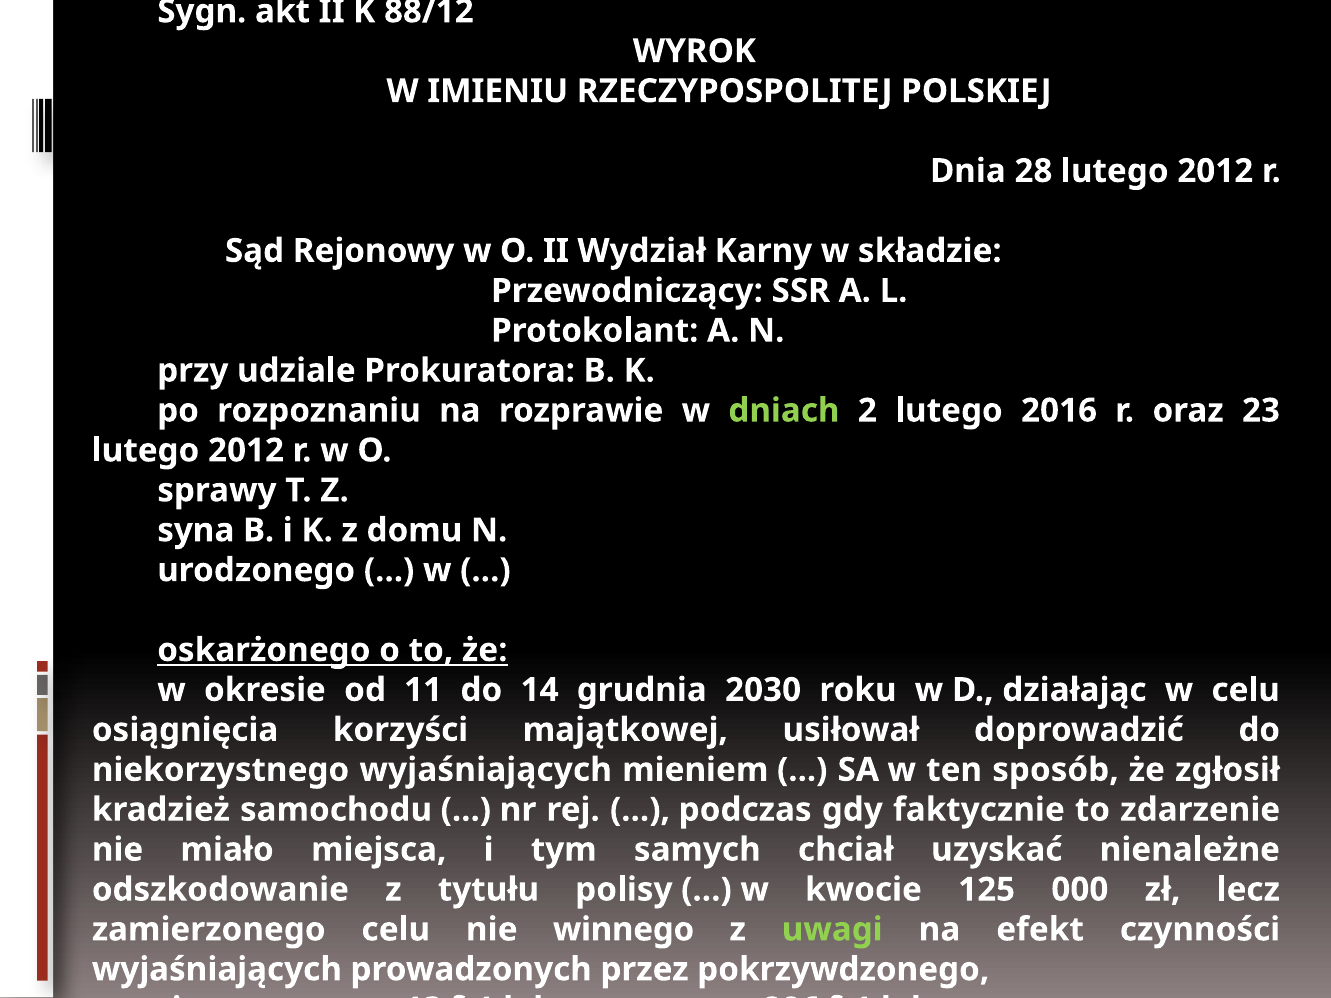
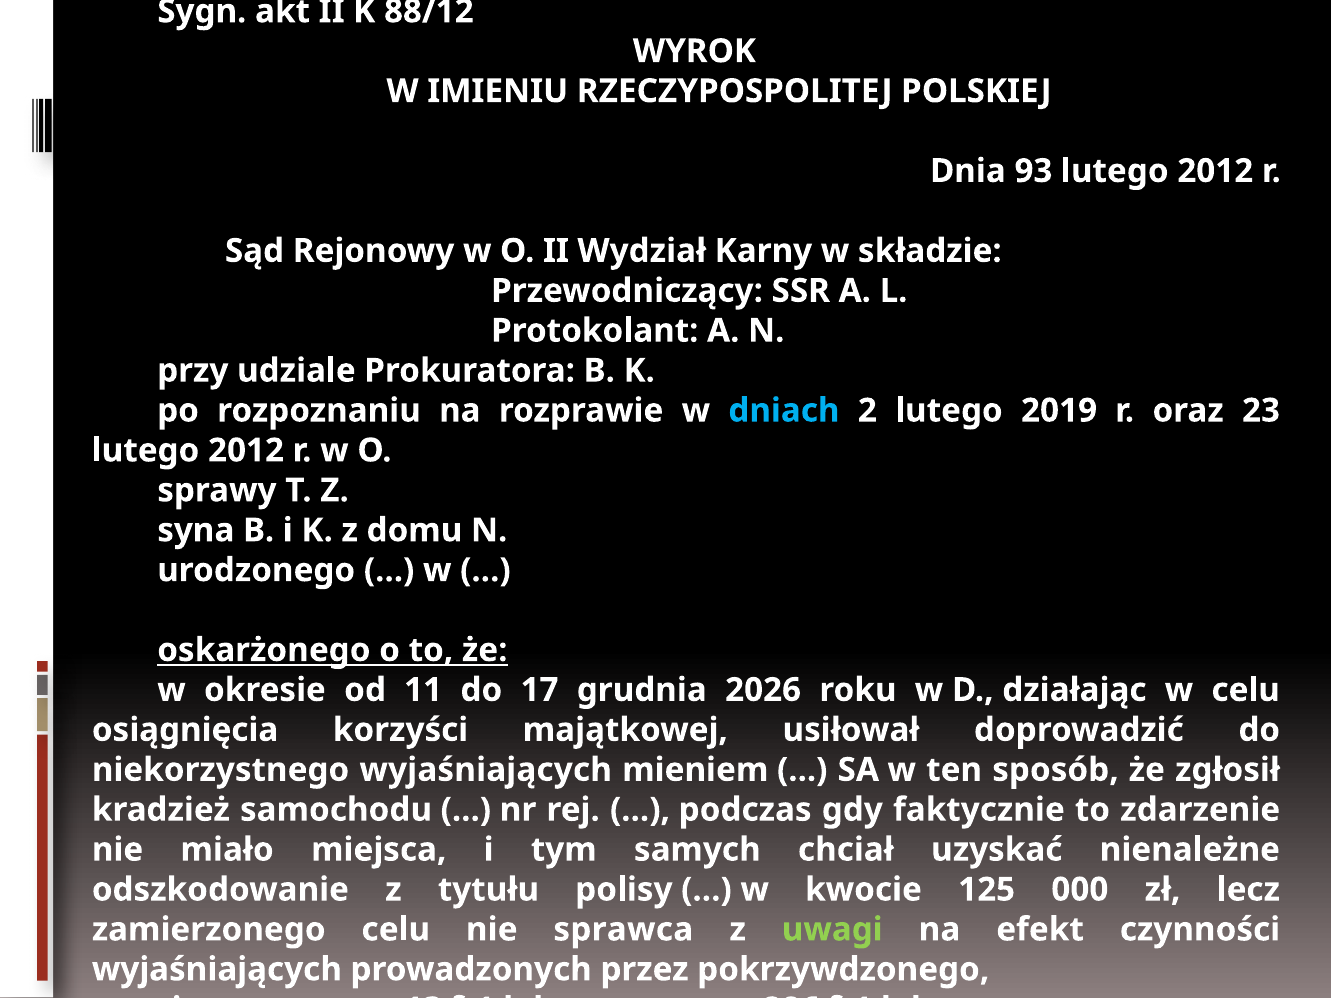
28: 28 -> 93 (1033, 171)
dniach colour: light green -> light blue (784, 411)
2016: 2016 -> 2019 (1059, 411)
14: 14 -> 17 (540, 690)
2030: 2030 -> 2026 (763, 690)
winnego: winnego -> sprawca (623, 930)
